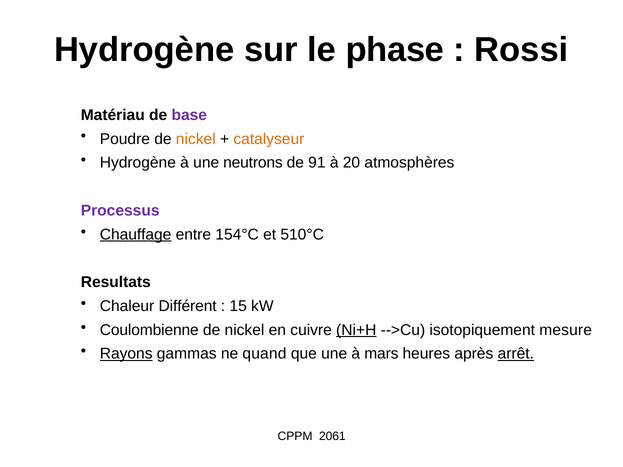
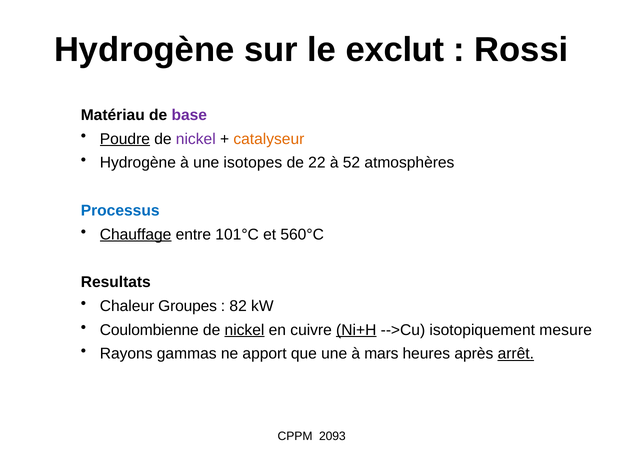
phase: phase -> exclut (395, 50)
Poudre underline: none -> present (125, 139)
nickel colour: orange -> purple (196, 139)
neutrons: neutrons -> isotopes (253, 163)
91: 91 -> 22 (317, 163)
20: 20 -> 52 (351, 163)
Processus colour: purple -> blue (120, 211)
154°C: 154°C -> 101°C (237, 235)
510°C: 510°C -> 560°C (302, 235)
Différent: Différent -> Groupes (188, 306)
15: 15 -> 82 (238, 306)
nickel underline: none -> present (244, 330)
Rayons underline: present -> none (126, 354)
quand: quand -> apport (265, 354)
2061: 2061 -> 2093 (332, 437)
